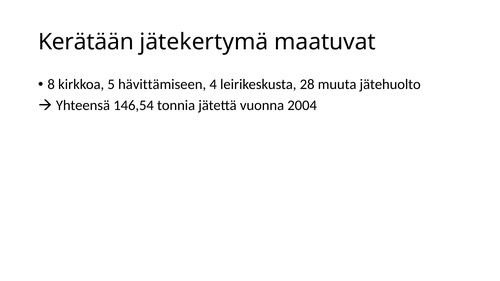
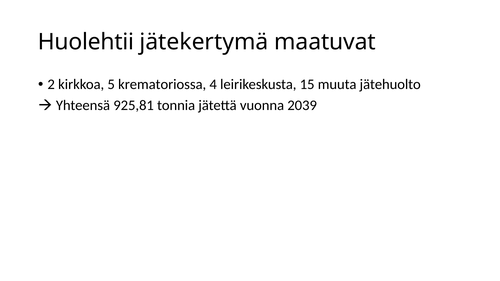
Kerätään: Kerätään -> Huolehtii (86, 42)
8: 8 -> 2 (51, 85)
hävittämiseen: hävittämiseen -> krematoriossa (162, 85)
28: 28 -> 15 (307, 85)
146,54: 146,54 -> 925,81 (134, 106)
2004: 2004 -> 2039 (302, 106)
